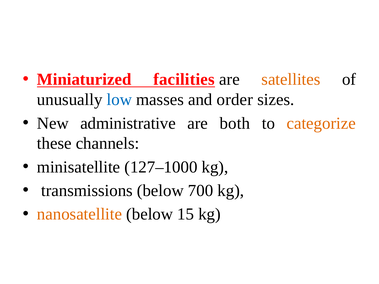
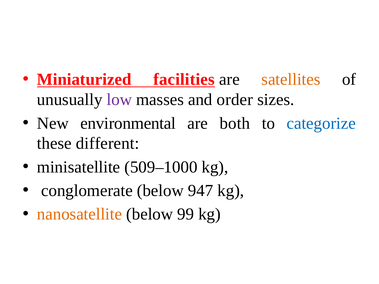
low colour: blue -> purple (119, 100)
administrative: administrative -> environmental (128, 123)
categorize colour: orange -> blue (321, 123)
channels: channels -> different (108, 144)
127–1000: 127–1000 -> 509–1000 (161, 167)
transmissions: transmissions -> conglomerate (87, 191)
700: 700 -> 947 (201, 191)
15: 15 -> 99 (186, 214)
